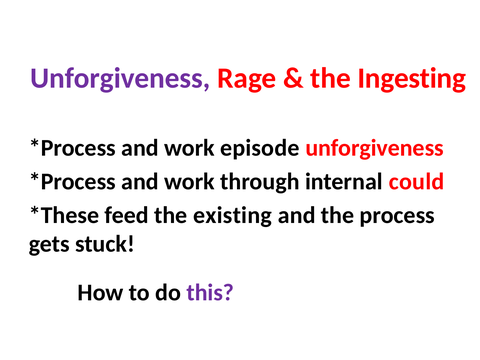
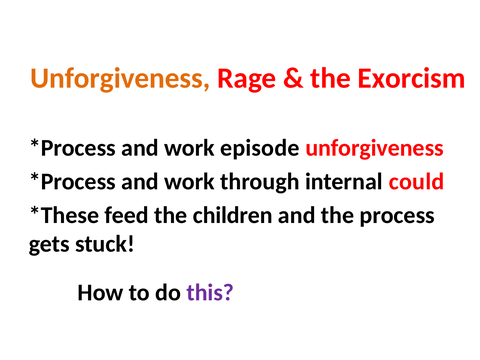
Unforgiveness colour: purple -> orange (120, 78)
Ingesting: Ingesting -> Exorcism (412, 78)
existing: existing -> children (233, 215)
